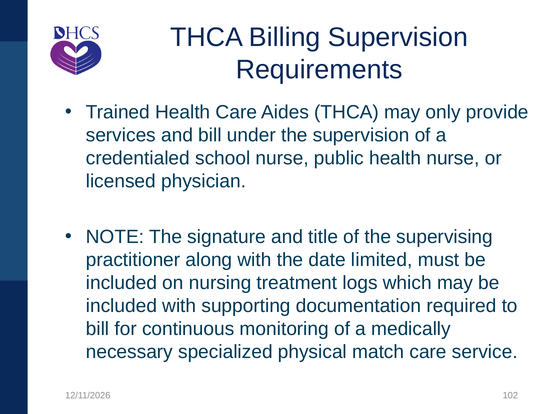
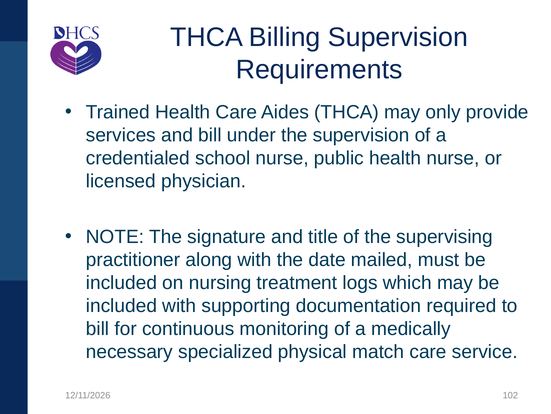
limited: limited -> mailed (382, 260)
